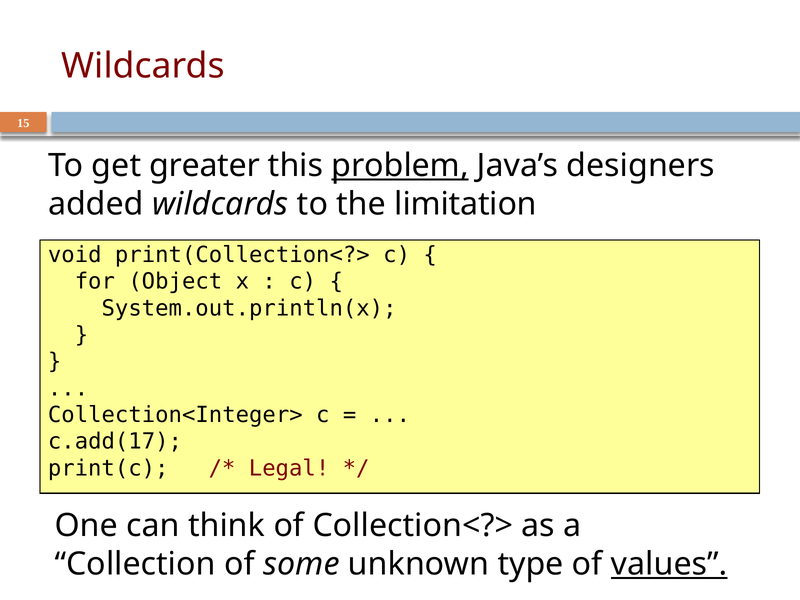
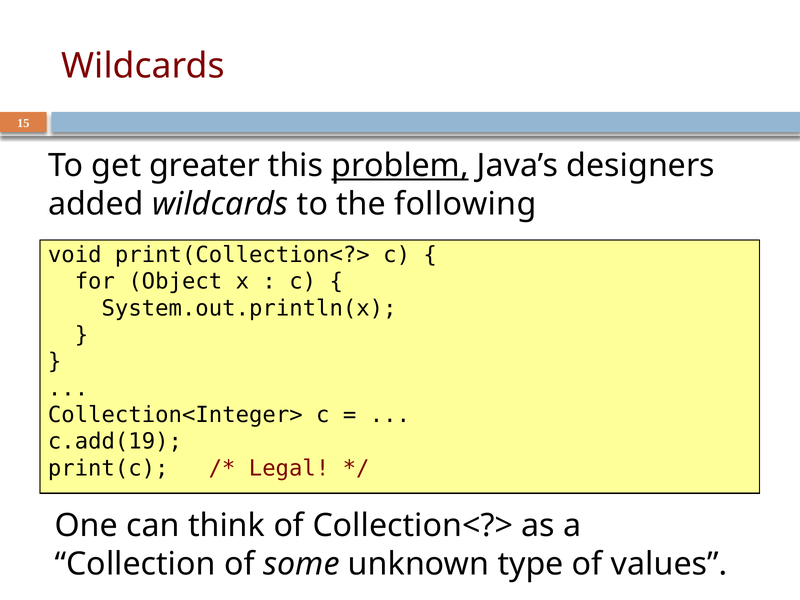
limitation: limitation -> following (465, 204)
c.add(17: c.add(17 -> c.add(19 (115, 442)
values underline: present -> none (669, 564)
